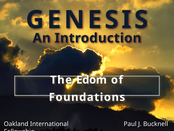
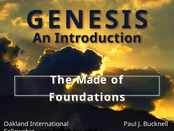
Edom: Edom -> Made (91, 80)
